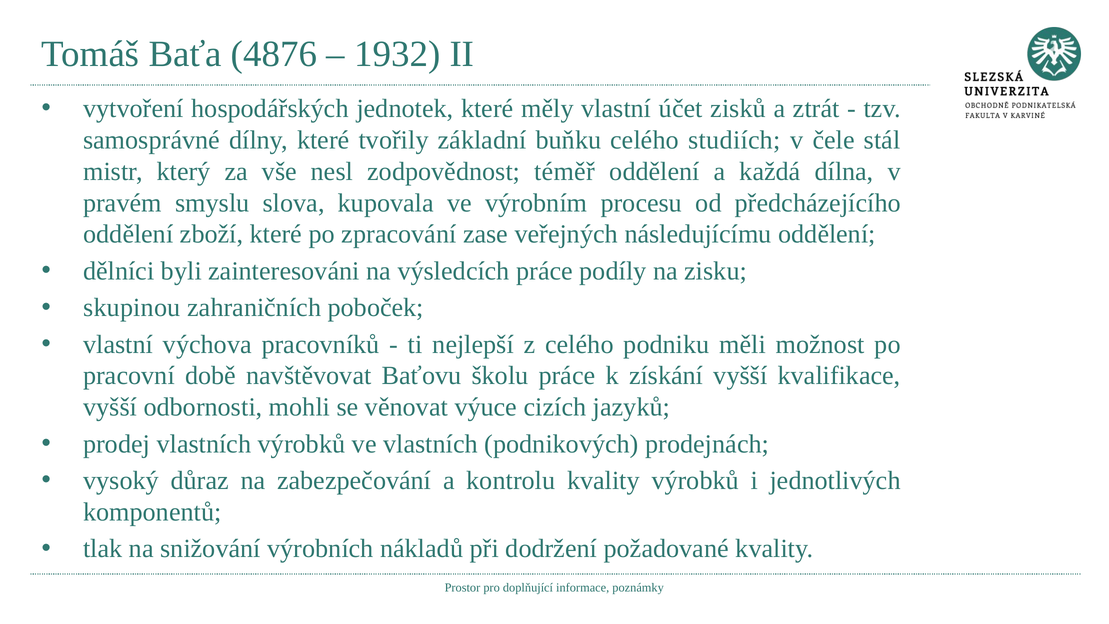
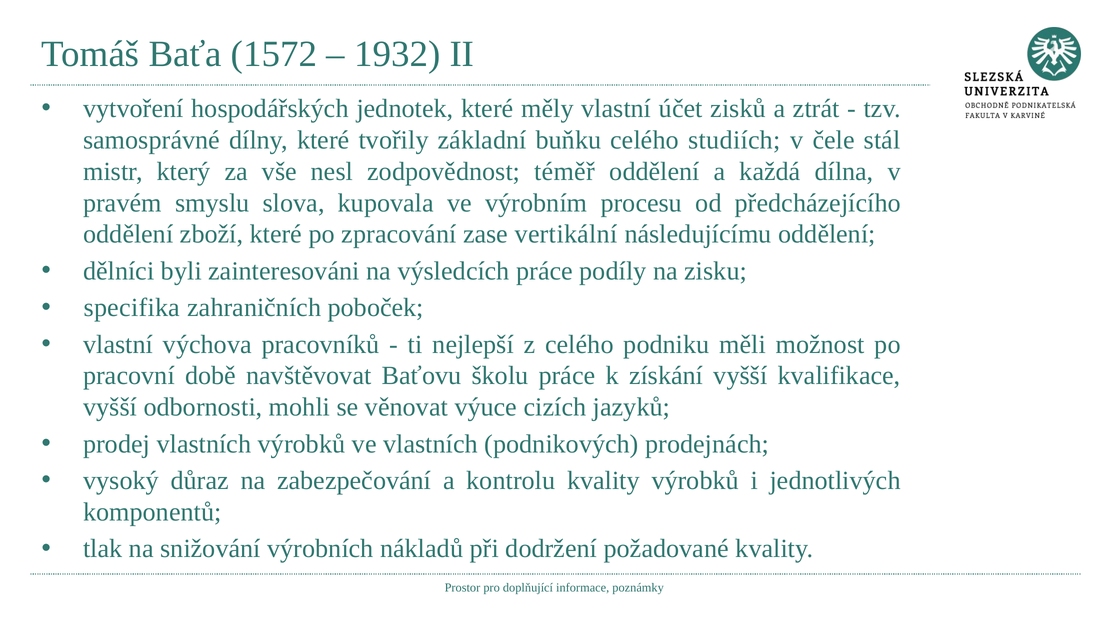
4876: 4876 -> 1572 (274, 54)
veřejných: veřejných -> vertikální (566, 234)
skupinou: skupinou -> specifika (132, 308)
